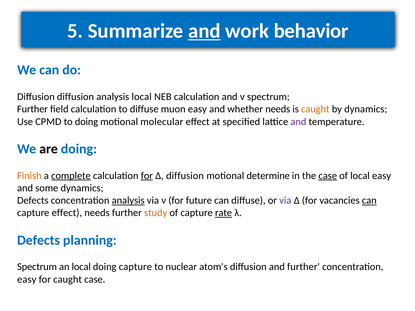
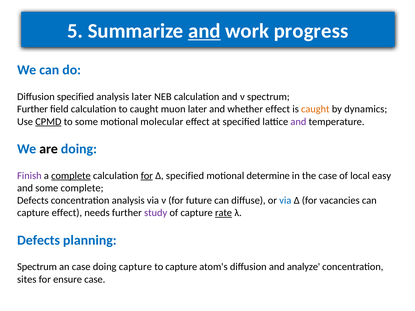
behavior: behavior -> progress (311, 31)
Diffusion diffusion: diffusion -> specified (76, 97)
analysis local: local -> later (142, 97)
to diffuse: diffuse -> caught (144, 109)
muon easy: easy -> later (197, 109)
whether needs: needs -> effect (278, 109)
CPMD underline: none -> present (48, 122)
to doing: doing -> some (86, 122)
Finish colour: orange -> purple (29, 176)
Δ diffusion: diffusion -> specified (185, 176)
case underline: present -> none (328, 176)
some dynamics: dynamics -> complete (82, 188)
analysis underline: present -> none (128, 201)
via colour: purple -> blue (285, 201)
can underline: present -> none (369, 201)
study colour: orange -> purple (156, 213)
an local: local -> case (81, 267)
to nuclear: nuclear -> capture (181, 267)
and further: further -> analyze (304, 267)
easy: easy -> sites (27, 279)
for caught: caught -> ensure (68, 279)
